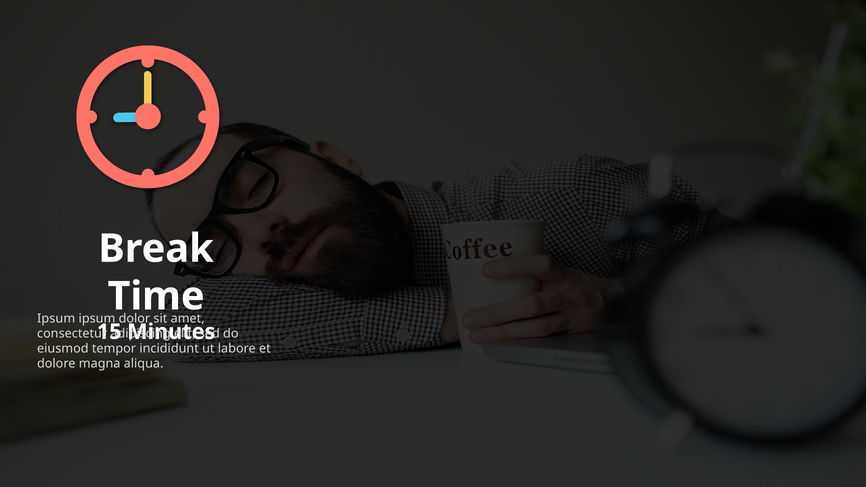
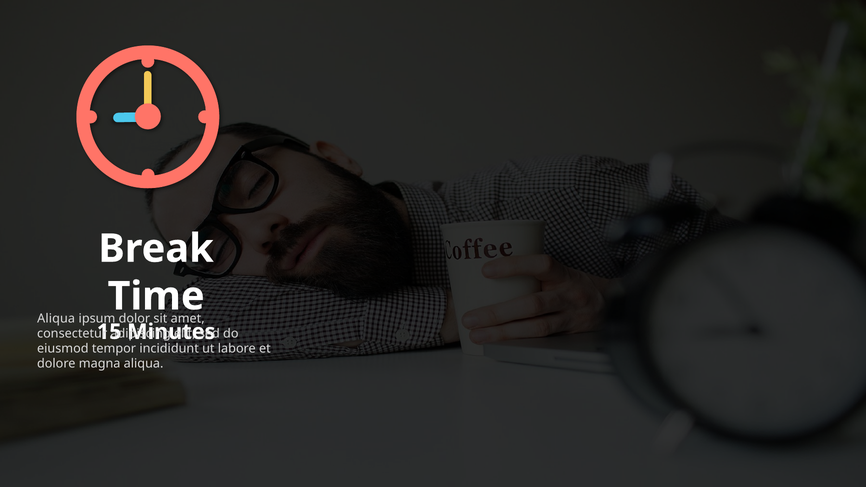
Ipsum: Ipsum -> Aliqua (56, 318)
